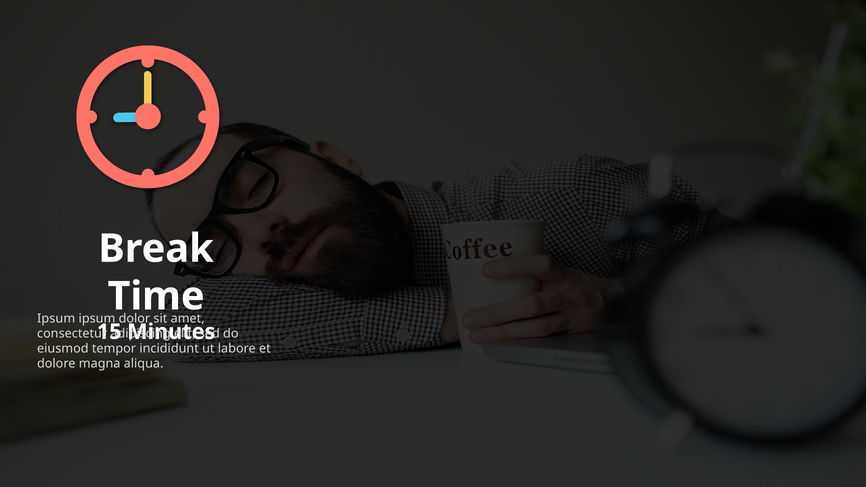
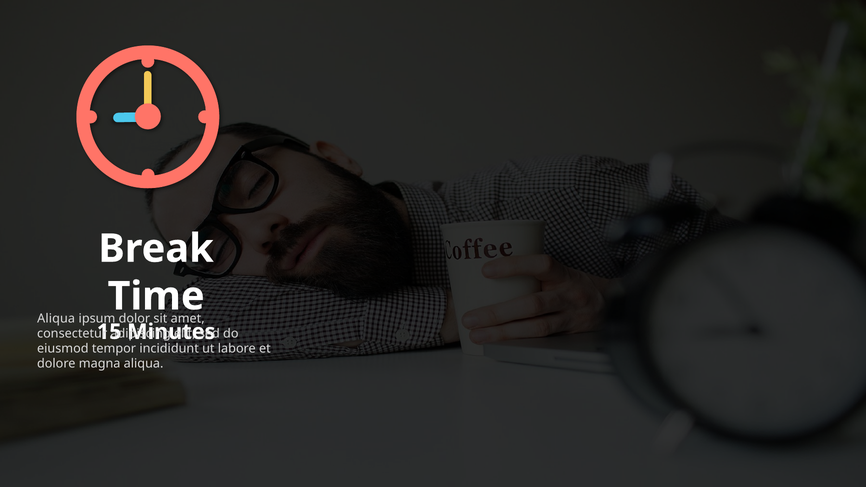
Ipsum: Ipsum -> Aliqua (56, 318)
